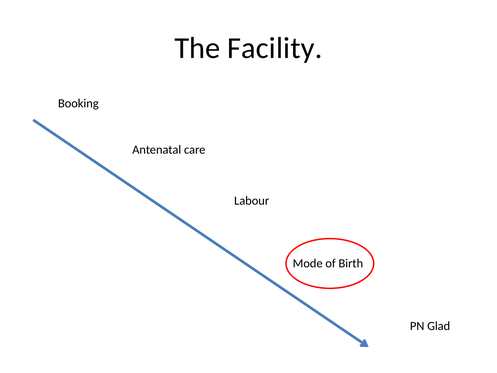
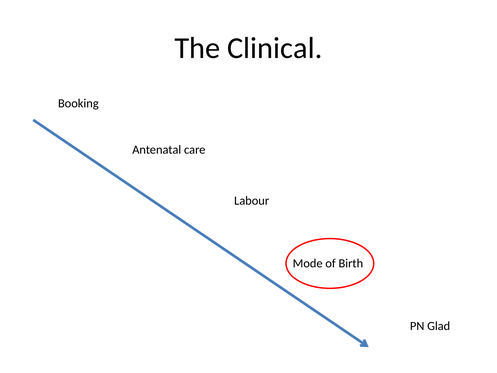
Facility: Facility -> Clinical (275, 48)
